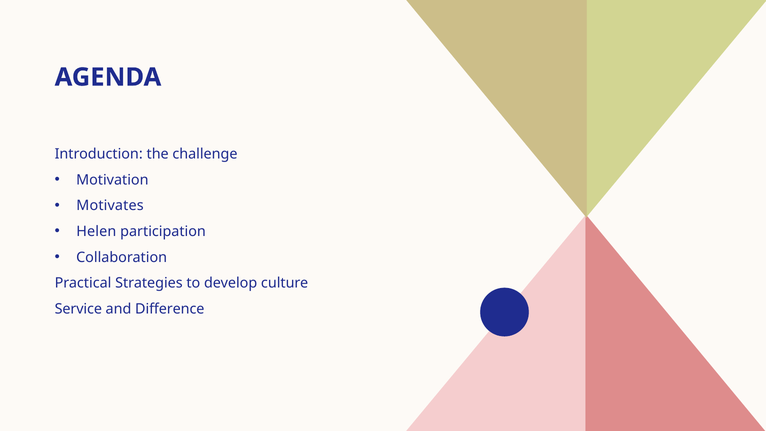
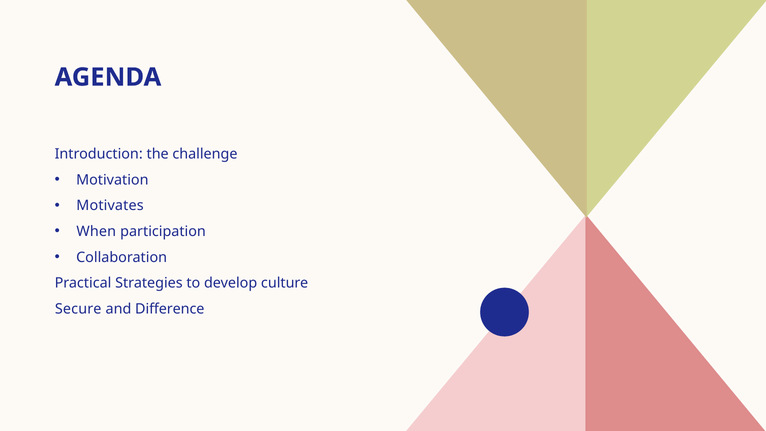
Helen: Helen -> When (96, 231)
Service: Service -> Secure (78, 309)
